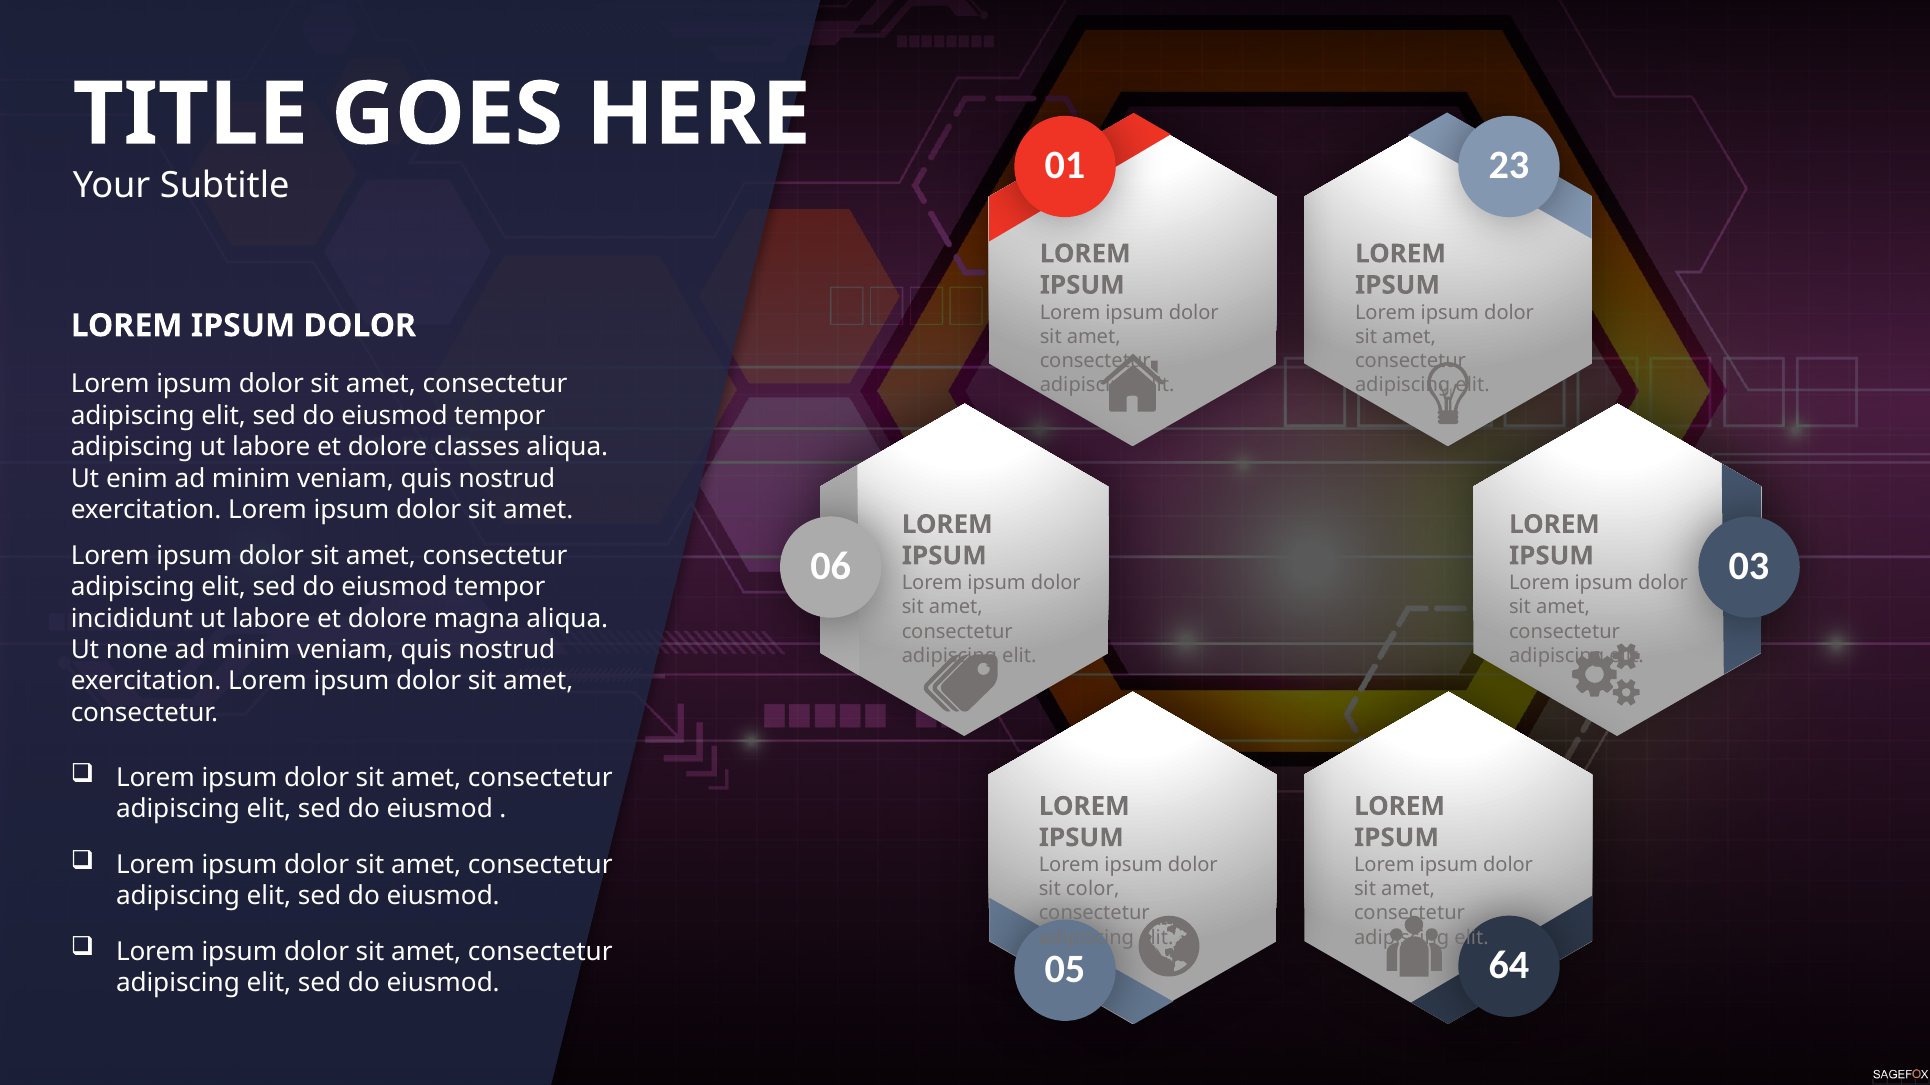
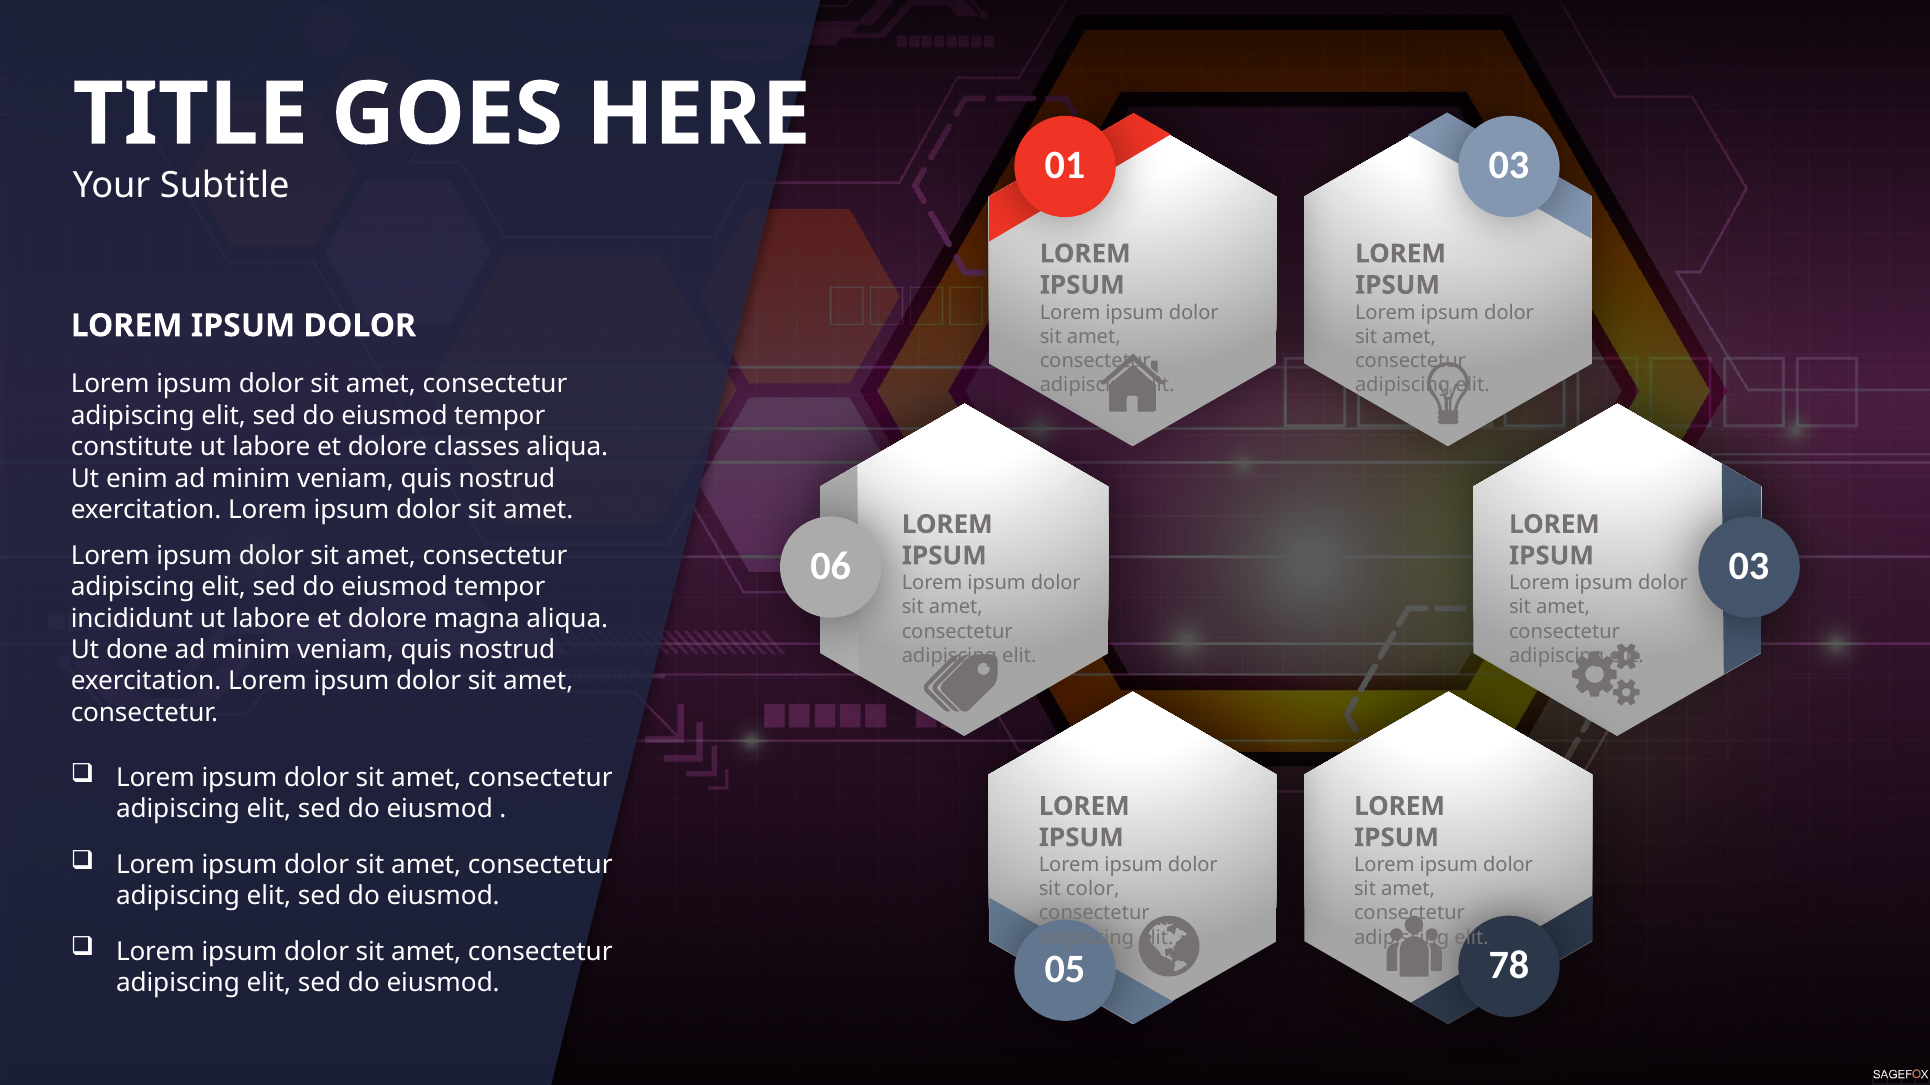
01 23: 23 -> 03 (1509, 166)
adipiscing: adipiscing -> constitute (132, 447)
none: none -> done (137, 650)
64: 64 -> 78 (1509, 966)
